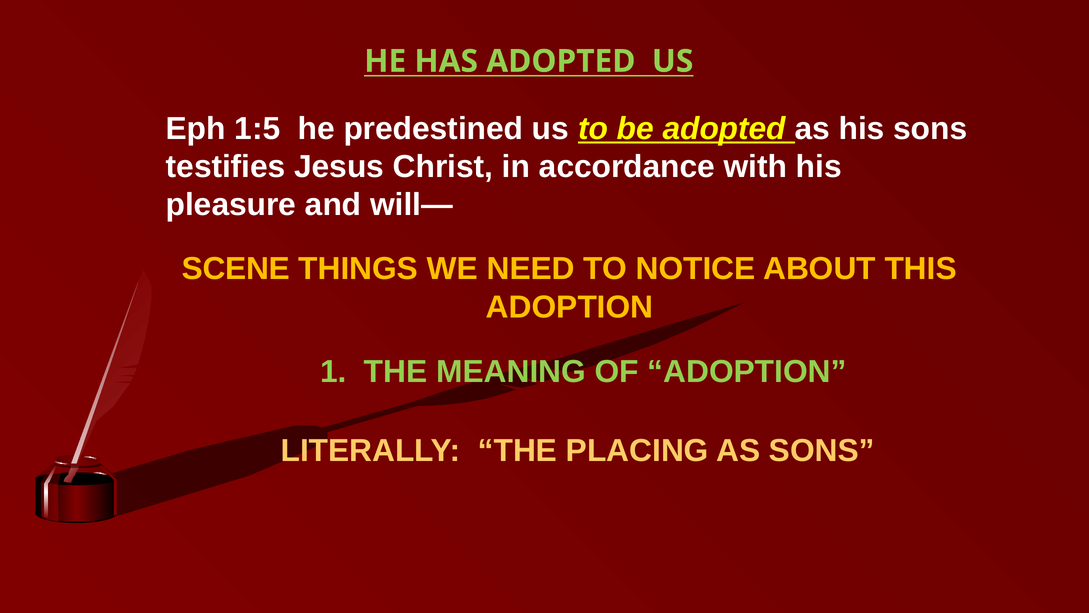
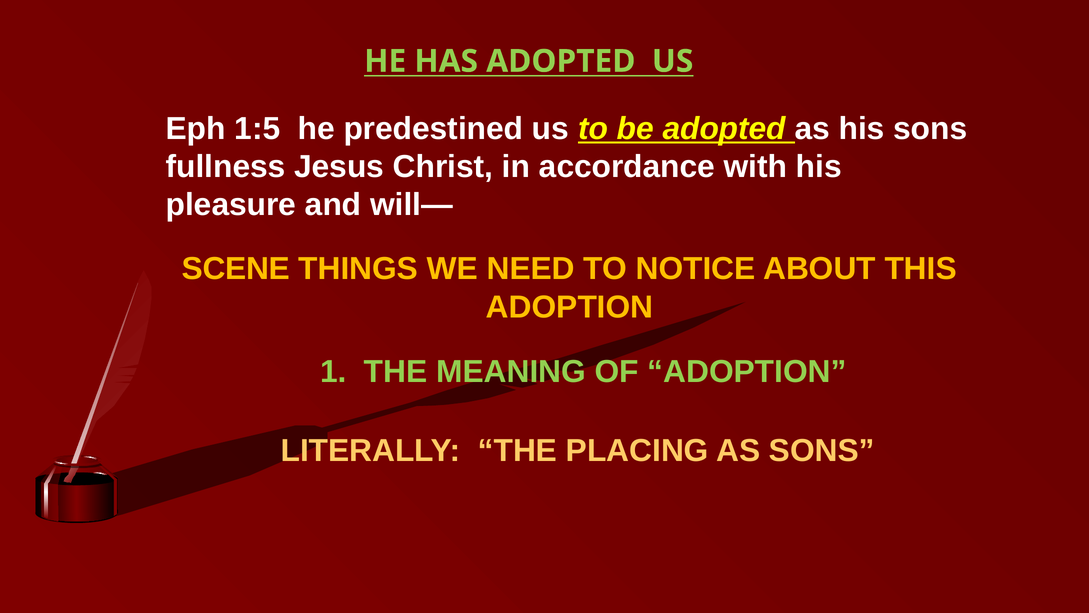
testifies: testifies -> fullness (226, 167)
